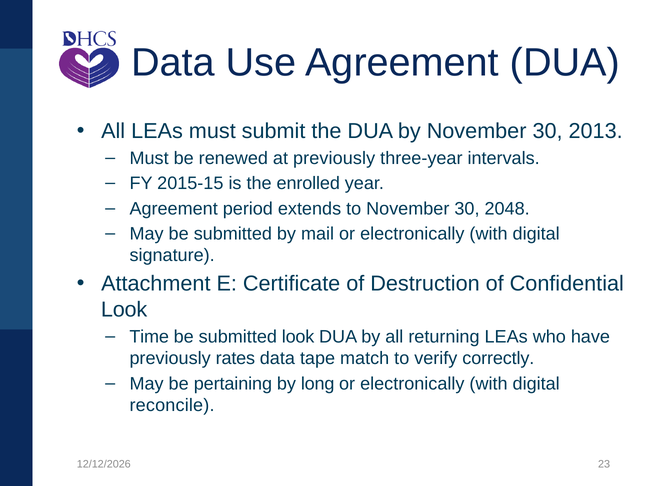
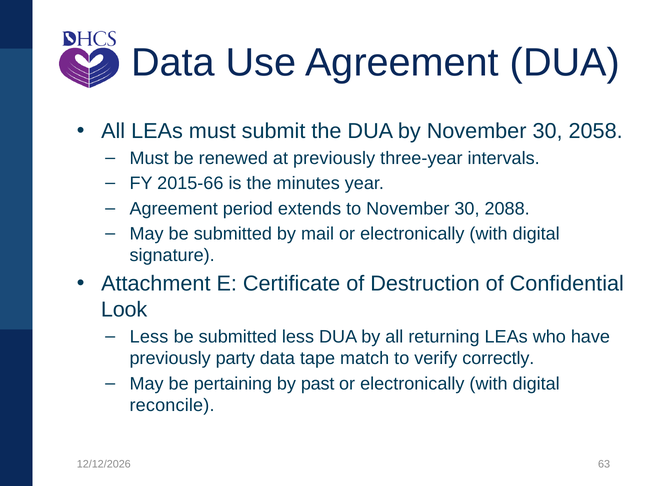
2013: 2013 -> 2058 (596, 131)
2015-15: 2015-15 -> 2015-66 (190, 184)
enrolled: enrolled -> minutes (308, 184)
2048: 2048 -> 2088 (507, 209)
Time: Time -> Less (149, 337)
submitted look: look -> less (298, 337)
rates: rates -> party (235, 359)
long: long -> past (318, 384)
23: 23 -> 63 (604, 465)
